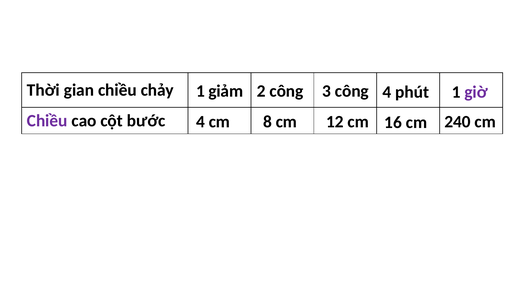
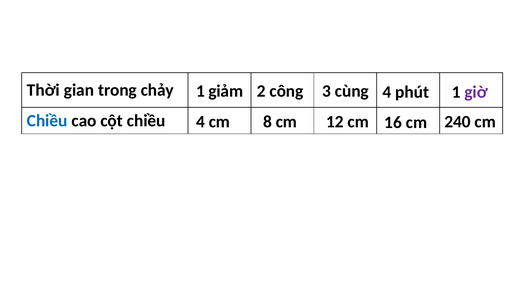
gian chiều: chiều -> trong (117, 90)
3 công: công -> cùng (352, 91)
Chiều colour: purple -> blue (47, 121)
cột bước: bước -> chiều (146, 121)
